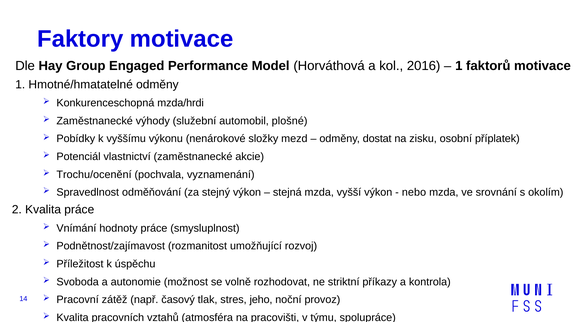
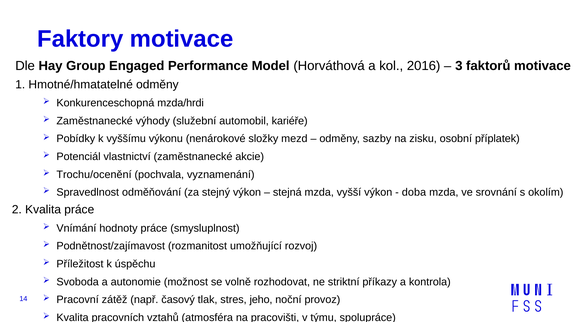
1: 1 -> 3 (459, 66)
plošné: plošné -> kariéře (290, 121)
dostat: dostat -> sazby (377, 139)
nebo: nebo -> doba (414, 193)
